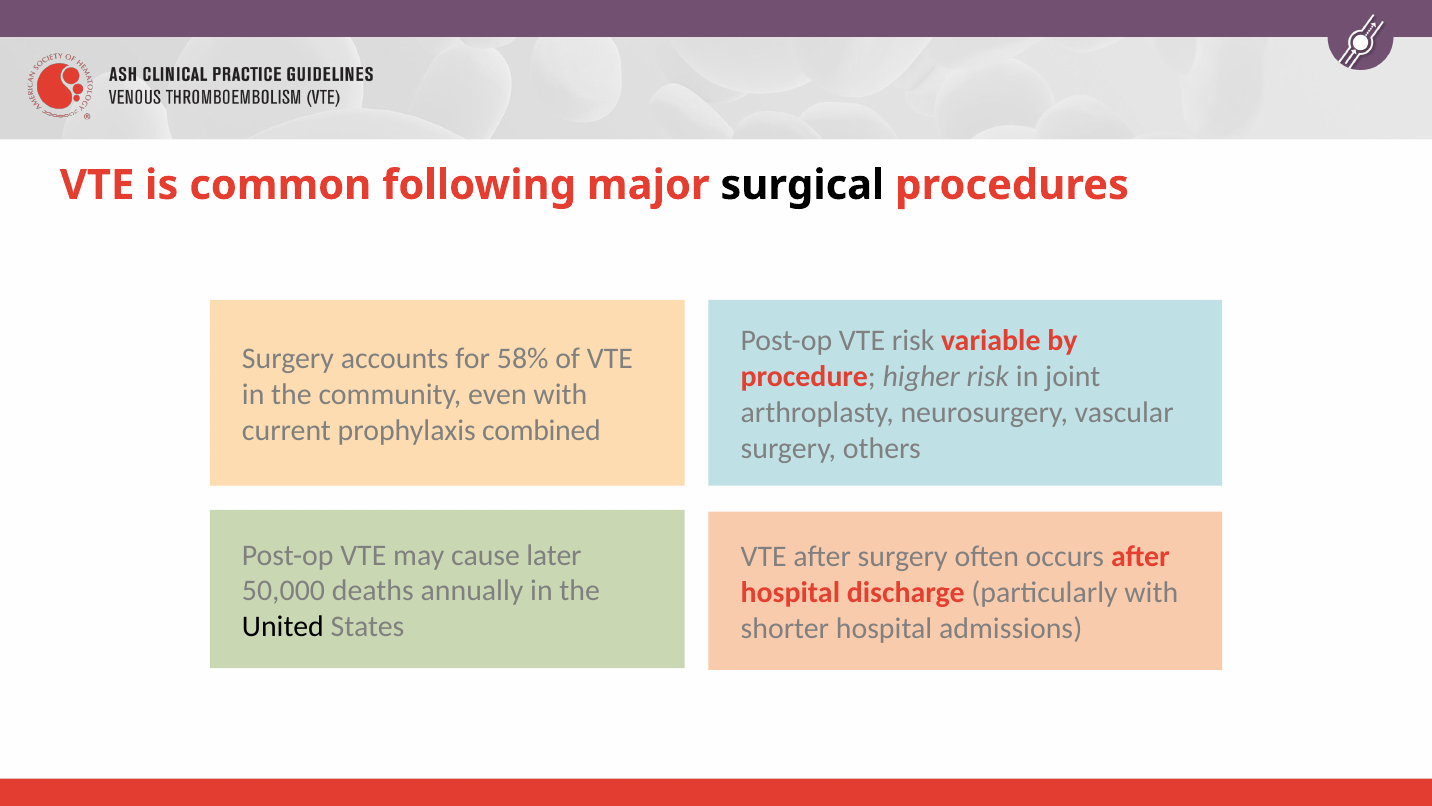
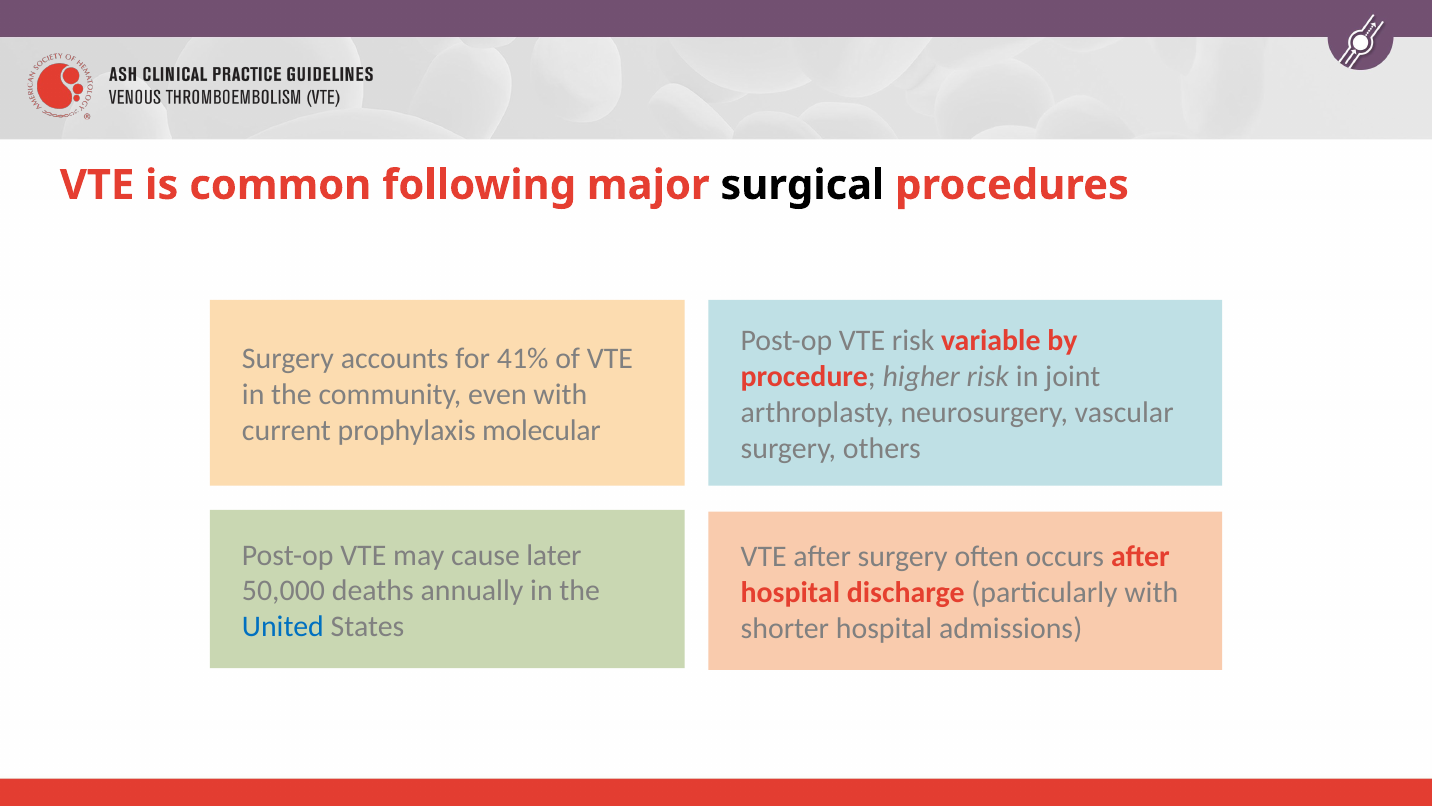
58%: 58% -> 41% (523, 359)
combined: combined -> molecular (541, 430)
United colour: black -> blue (283, 627)
